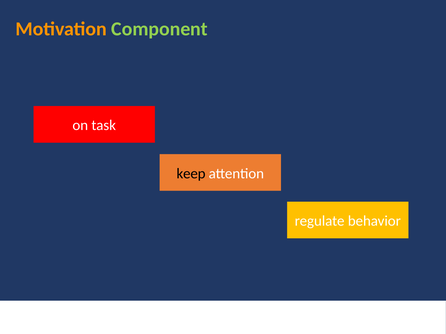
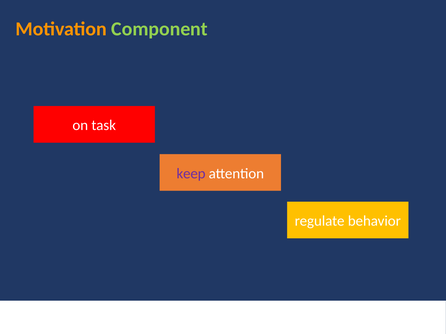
keep colour: black -> purple (191, 174)
